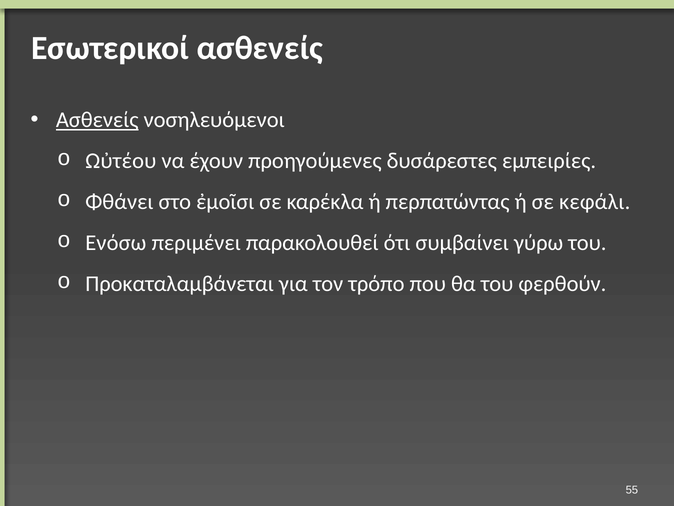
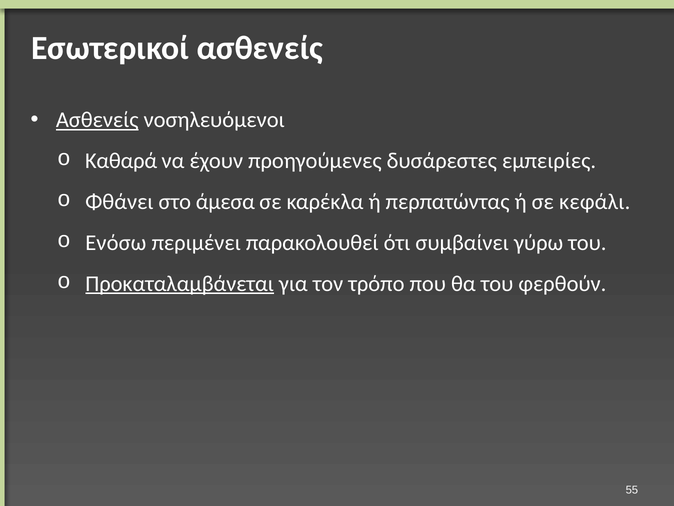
Ωὐτέου: Ωὐτέου -> Καθαρά (121, 161)
ἐμοῖσι: ἐμοῖσι -> άμεσα (225, 202)
Προκαταλαμβάνεται underline: none -> present (180, 283)
